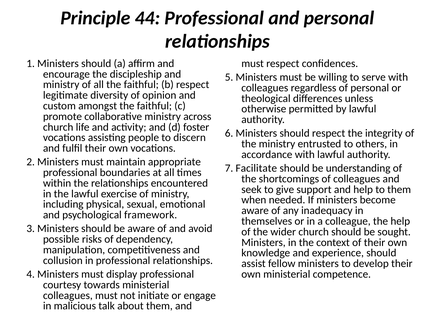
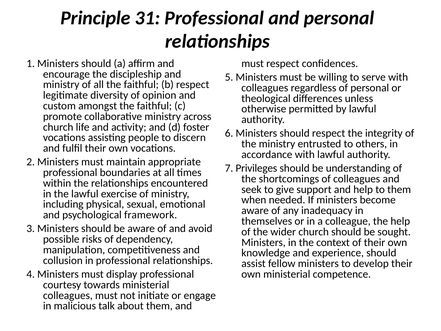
44: 44 -> 31 (148, 18)
Facilitate: Facilitate -> Privileges (256, 168)
